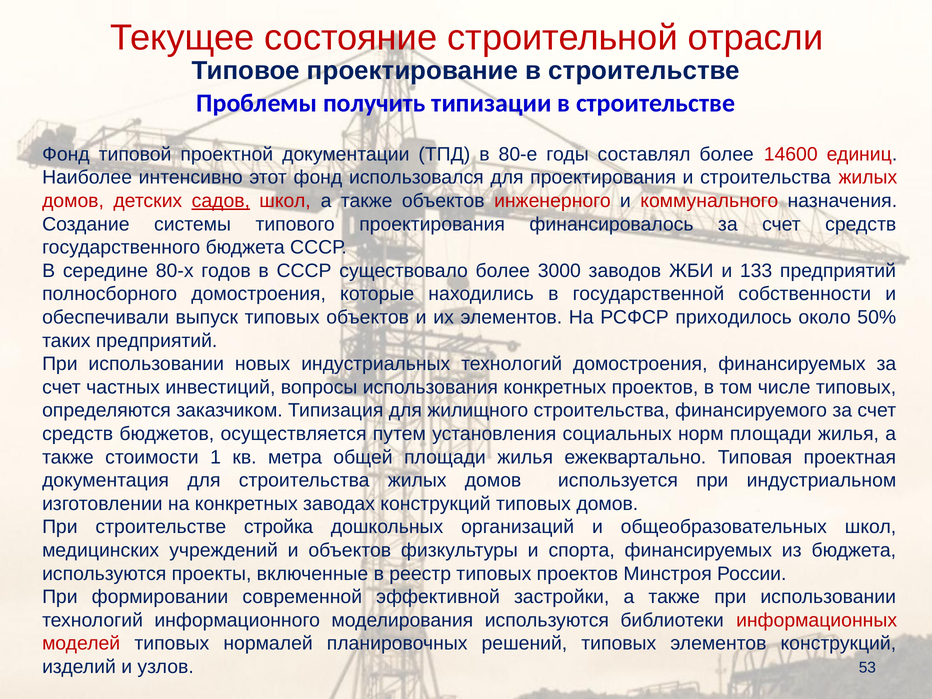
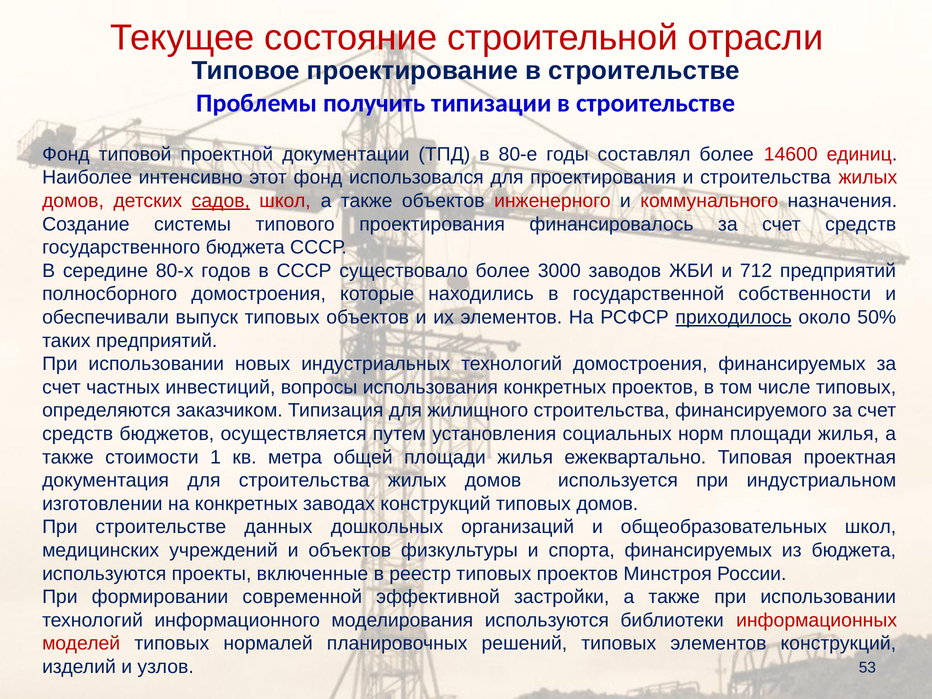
133: 133 -> 712 (756, 271)
приходилось underline: none -> present (734, 317)
стройка: стройка -> данных (278, 527)
